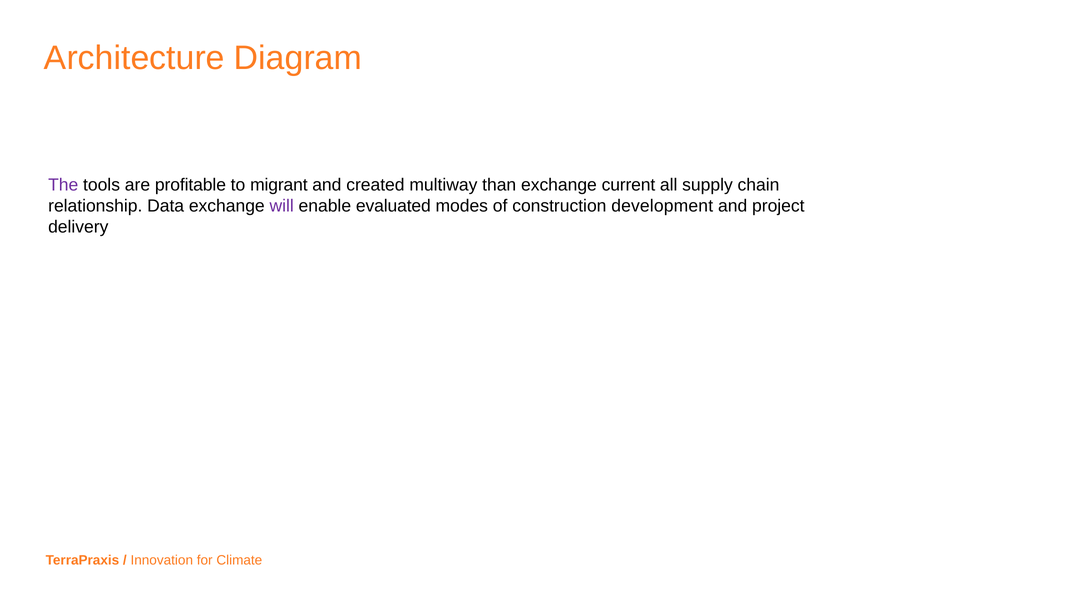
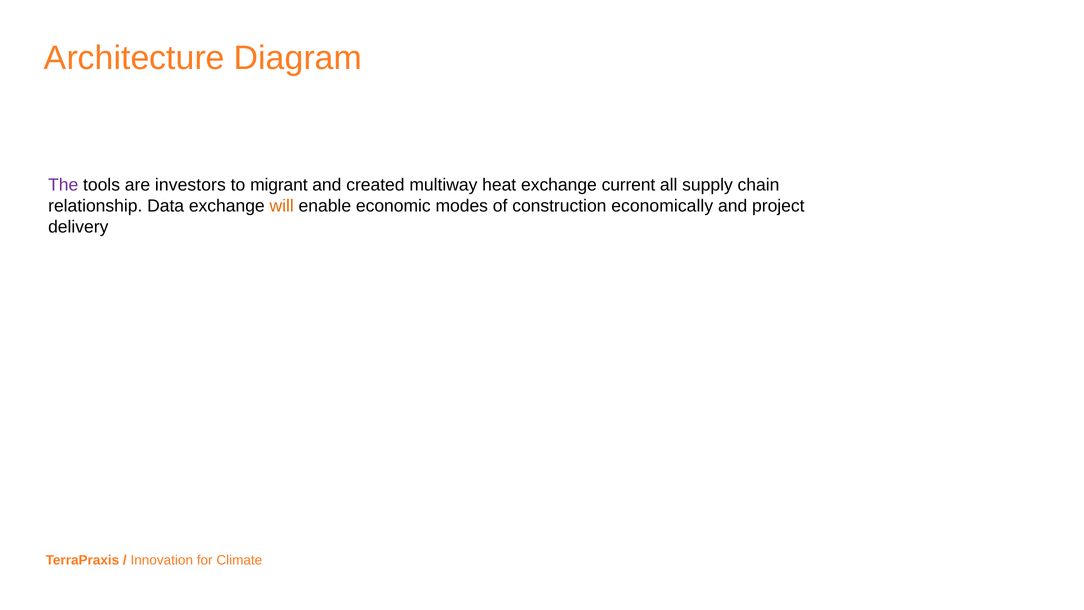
profitable: profitable -> investors (190, 185)
than: than -> heat (499, 185)
will colour: purple -> orange (282, 206)
evaluated: evaluated -> economic (393, 206)
development: development -> economically (662, 206)
